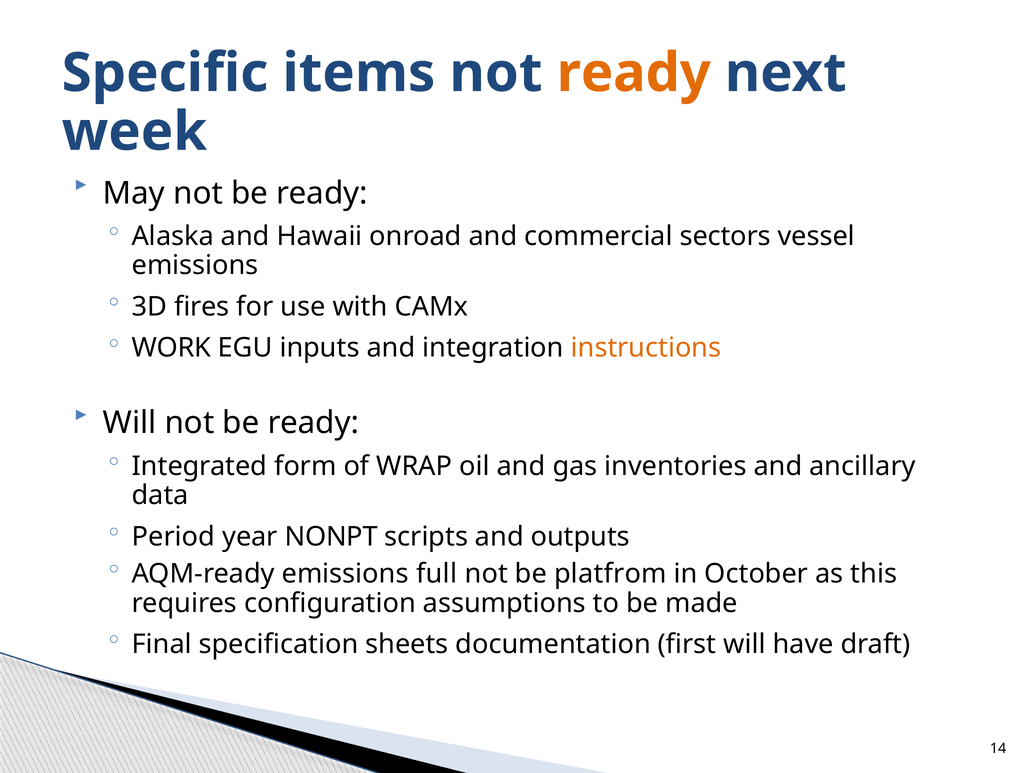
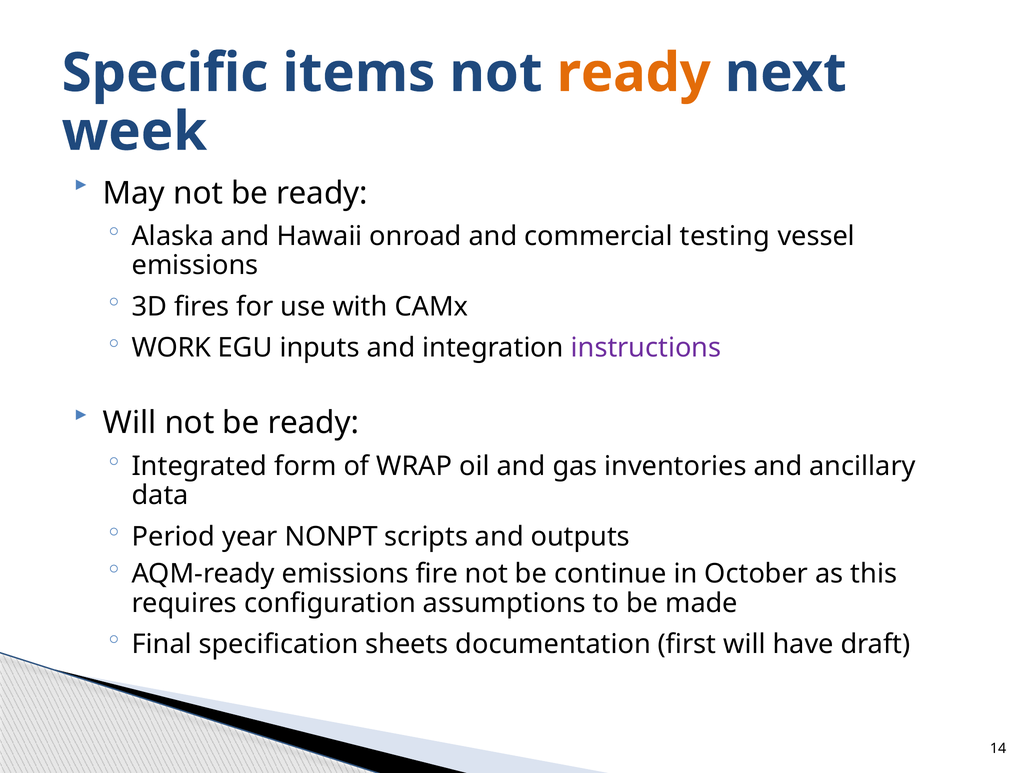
sectors: sectors -> testing (725, 236)
instructions colour: orange -> purple (646, 348)
full: full -> fire (437, 574)
platfrom: platfrom -> continue (610, 574)
